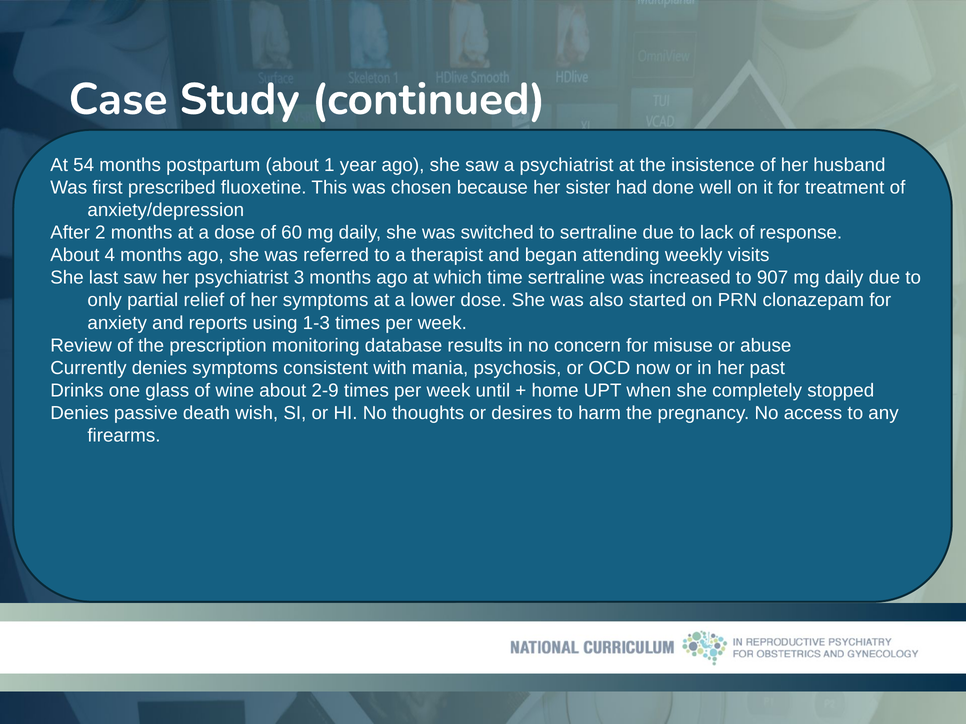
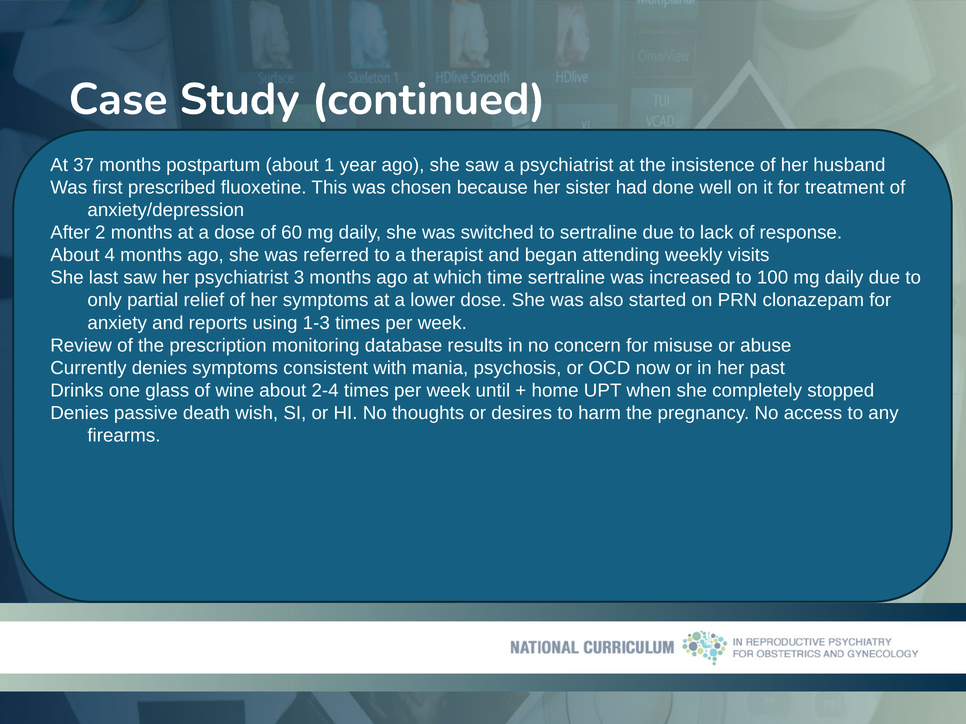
54: 54 -> 37 (84, 165)
907: 907 -> 100 (773, 278)
2-9: 2-9 -> 2-4 (325, 391)
